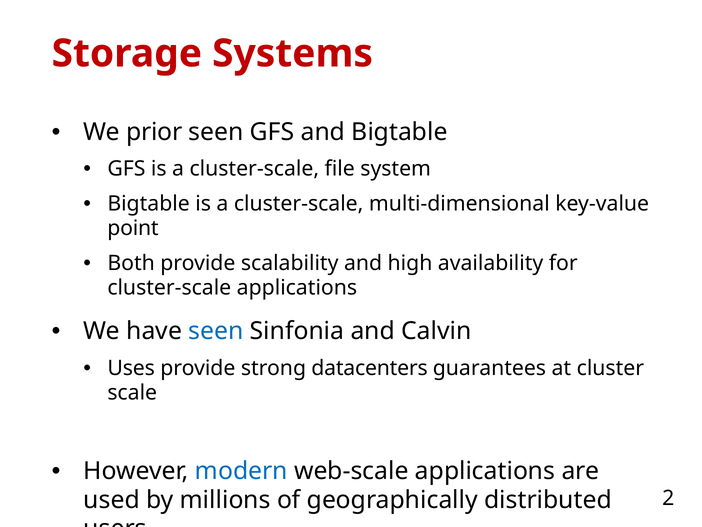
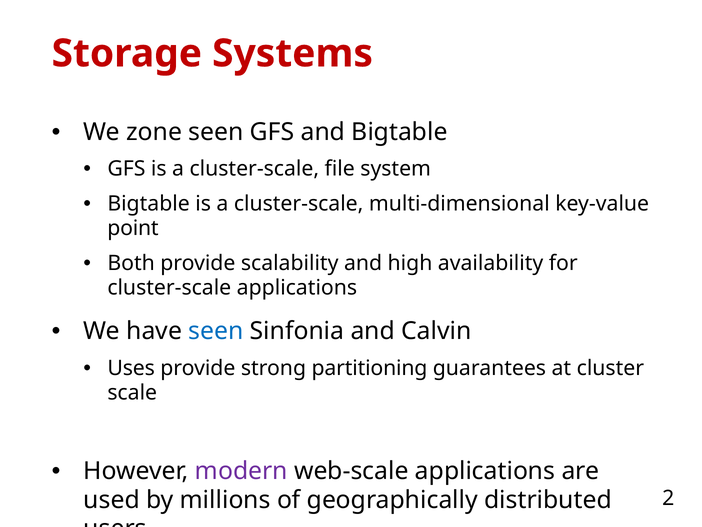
prior: prior -> zone (154, 132)
datacenters: datacenters -> partitioning (370, 368)
modern colour: blue -> purple (241, 471)
